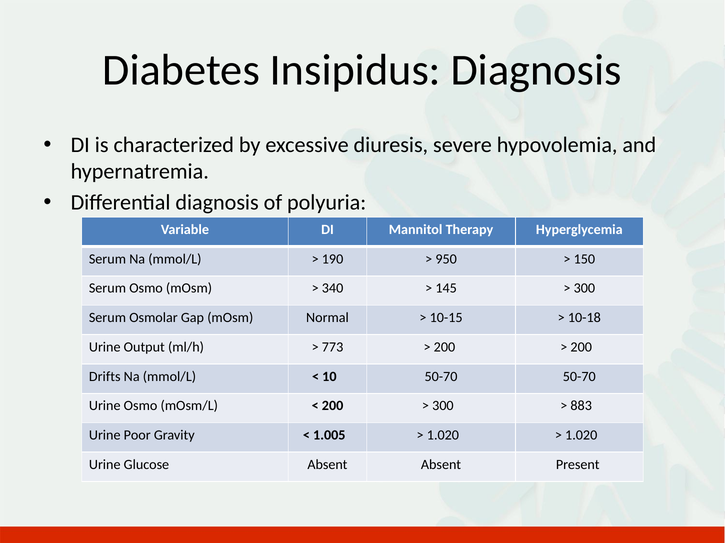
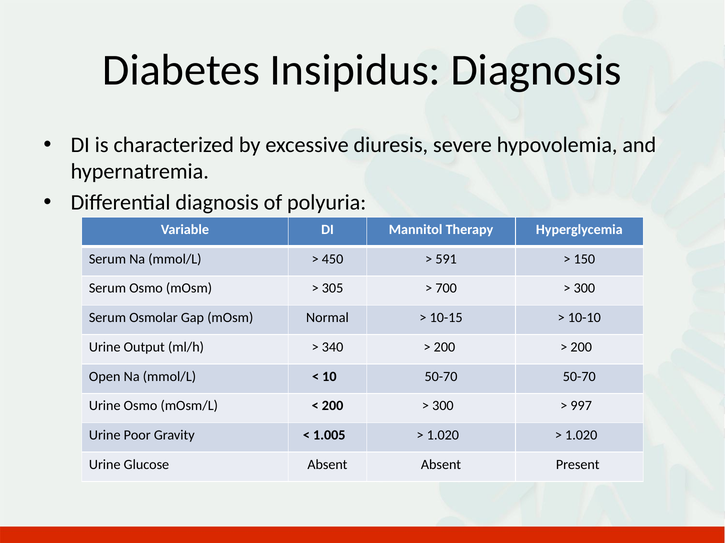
190: 190 -> 450 (333, 259)
950: 950 -> 591 (446, 259)
340: 340 -> 305 (333, 289)
145: 145 -> 700 (446, 289)
10-18: 10-18 -> 10-10 (584, 318)
773: 773 -> 340 (333, 347)
Drifts: Drifts -> Open (105, 377)
883: 883 -> 997 (581, 406)
